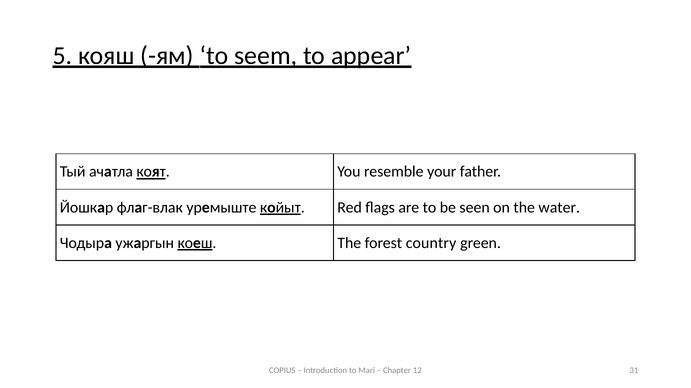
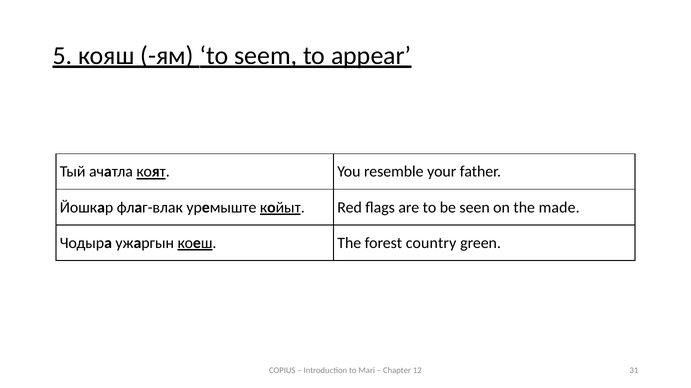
water: water -> made (559, 208)
